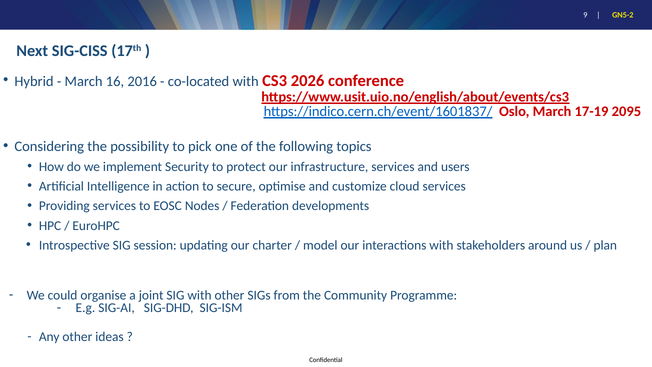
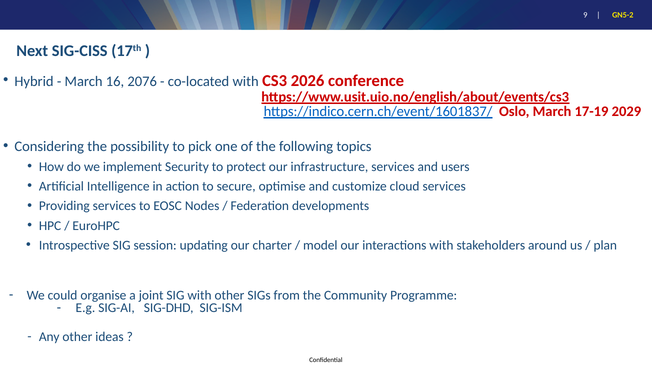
2016: 2016 -> 2076 (142, 81)
2095: 2095 -> 2029 (626, 112)
